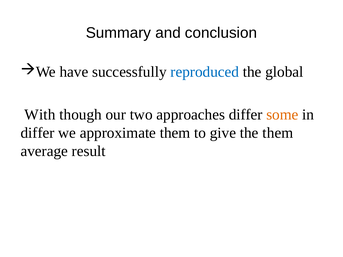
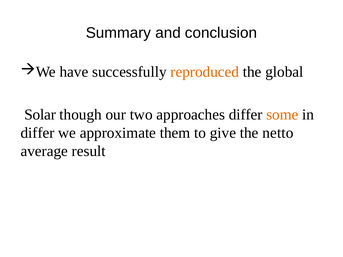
reproduced colour: blue -> orange (205, 72)
With: With -> Solar (40, 115)
the them: them -> netto (278, 133)
